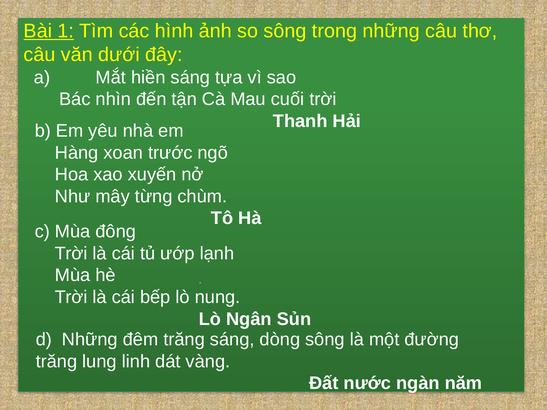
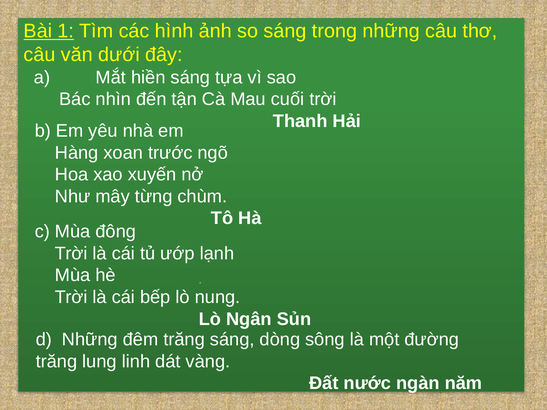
so sông: sông -> sáng (285, 31)
